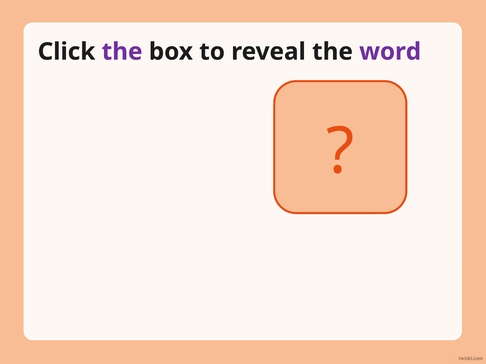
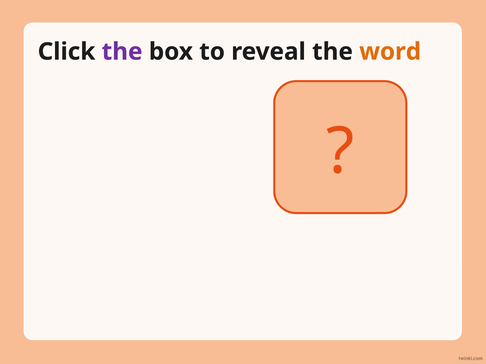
word colour: purple -> orange (390, 52)
